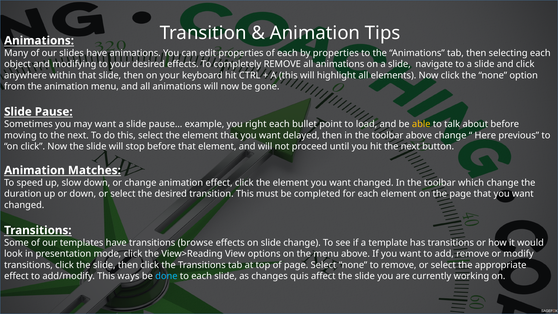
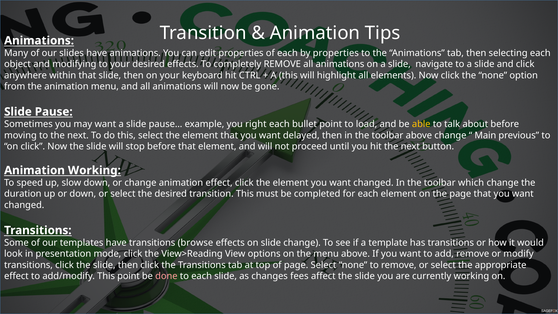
Here: Here -> Main (485, 135)
Animation Matches: Matches -> Working (94, 170)
This ways: ways -> point (128, 276)
done colour: light blue -> pink (166, 276)
quis: quis -> fees (299, 276)
